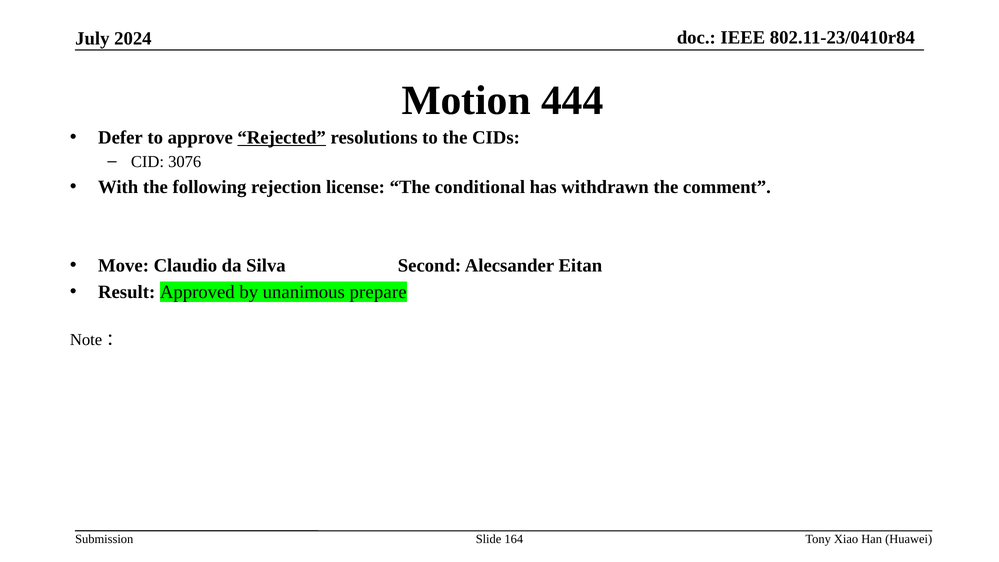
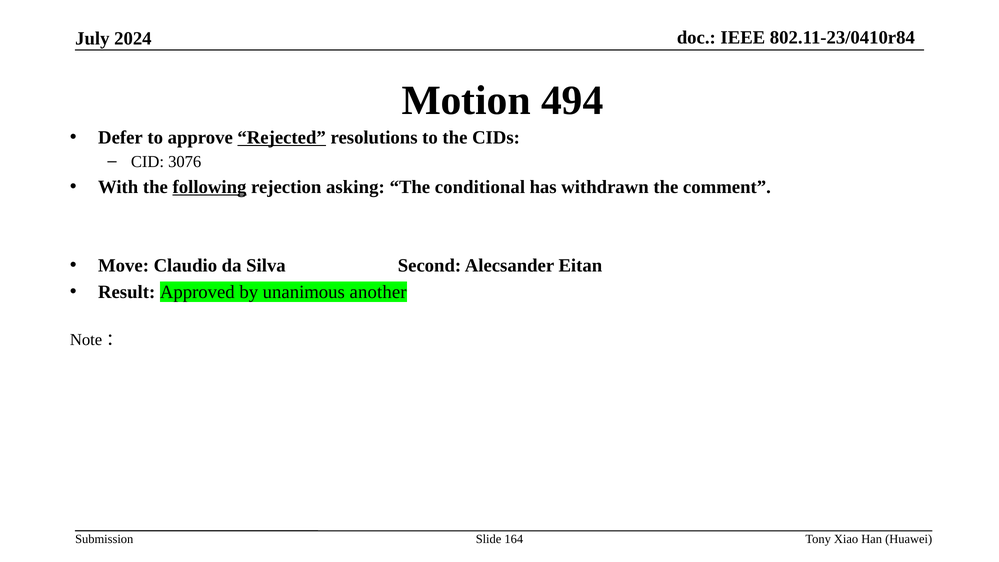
444: 444 -> 494 (572, 100)
following underline: none -> present (210, 187)
license: license -> asking (355, 187)
prepare: prepare -> another (378, 292)
